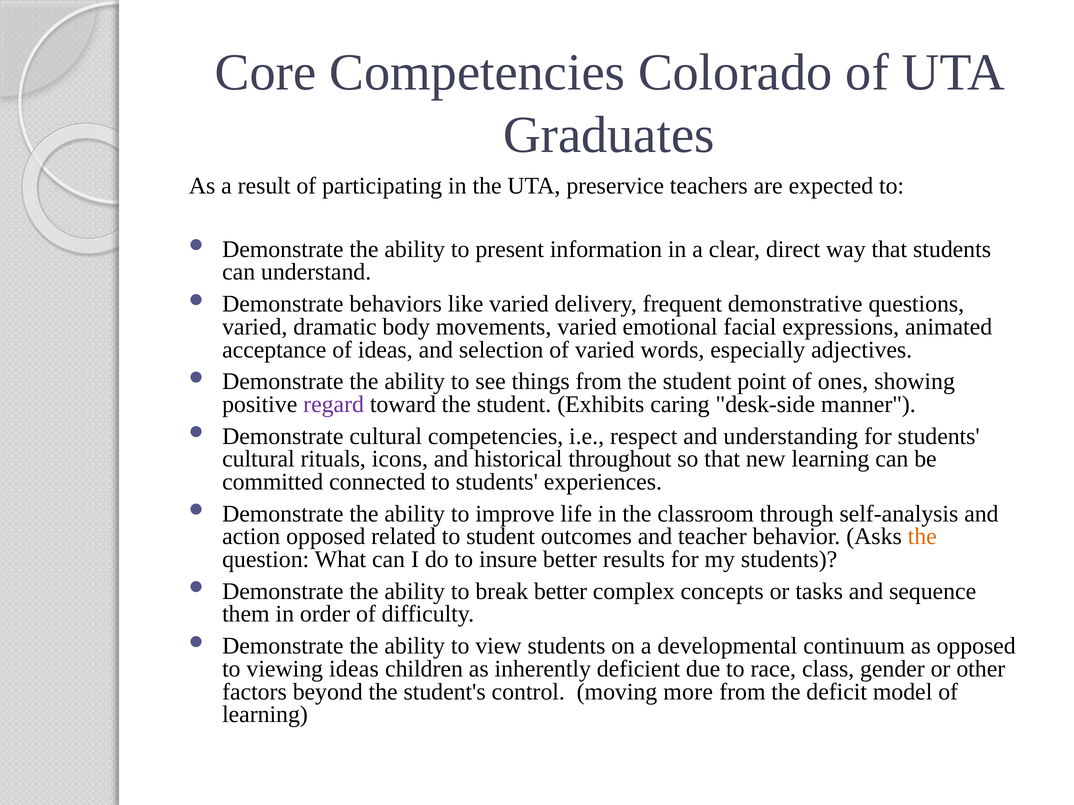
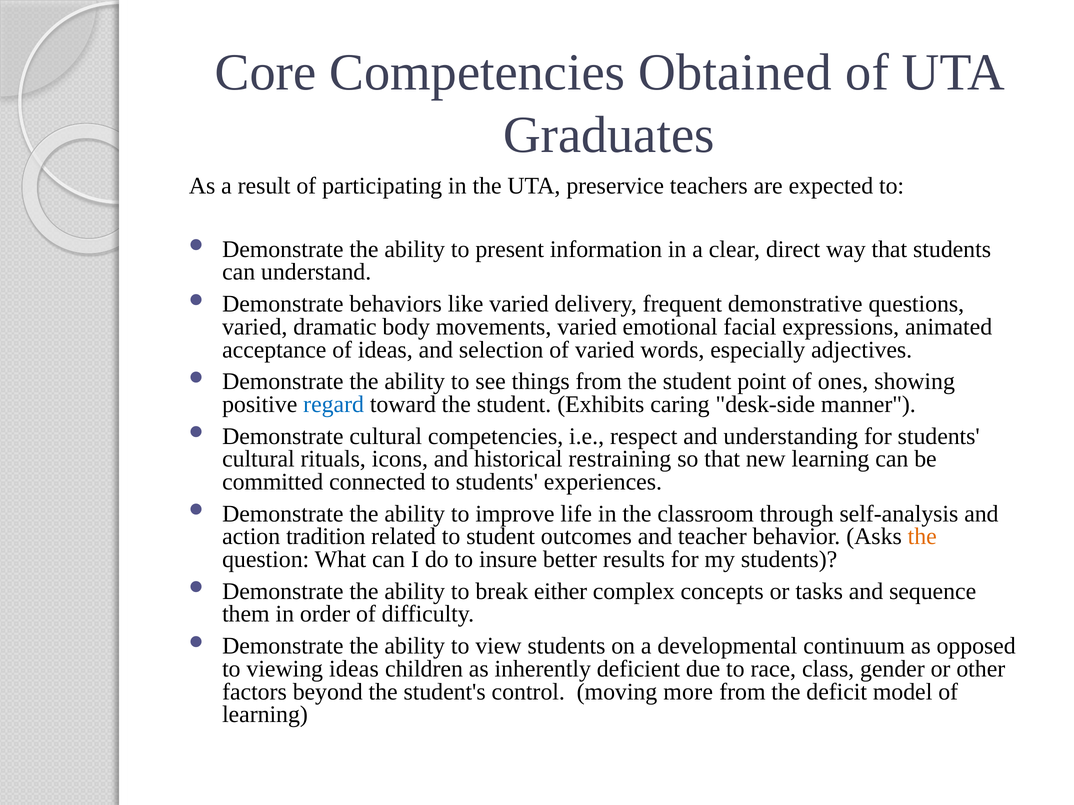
Colorado: Colorado -> Obtained (735, 72)
regard colour: purple -> blue (334, 405)
throughout: throughout -> restraining (620, 459)
action opposed: opposed -> tradition (326, 537)
break better: better -> either (561, 592)
